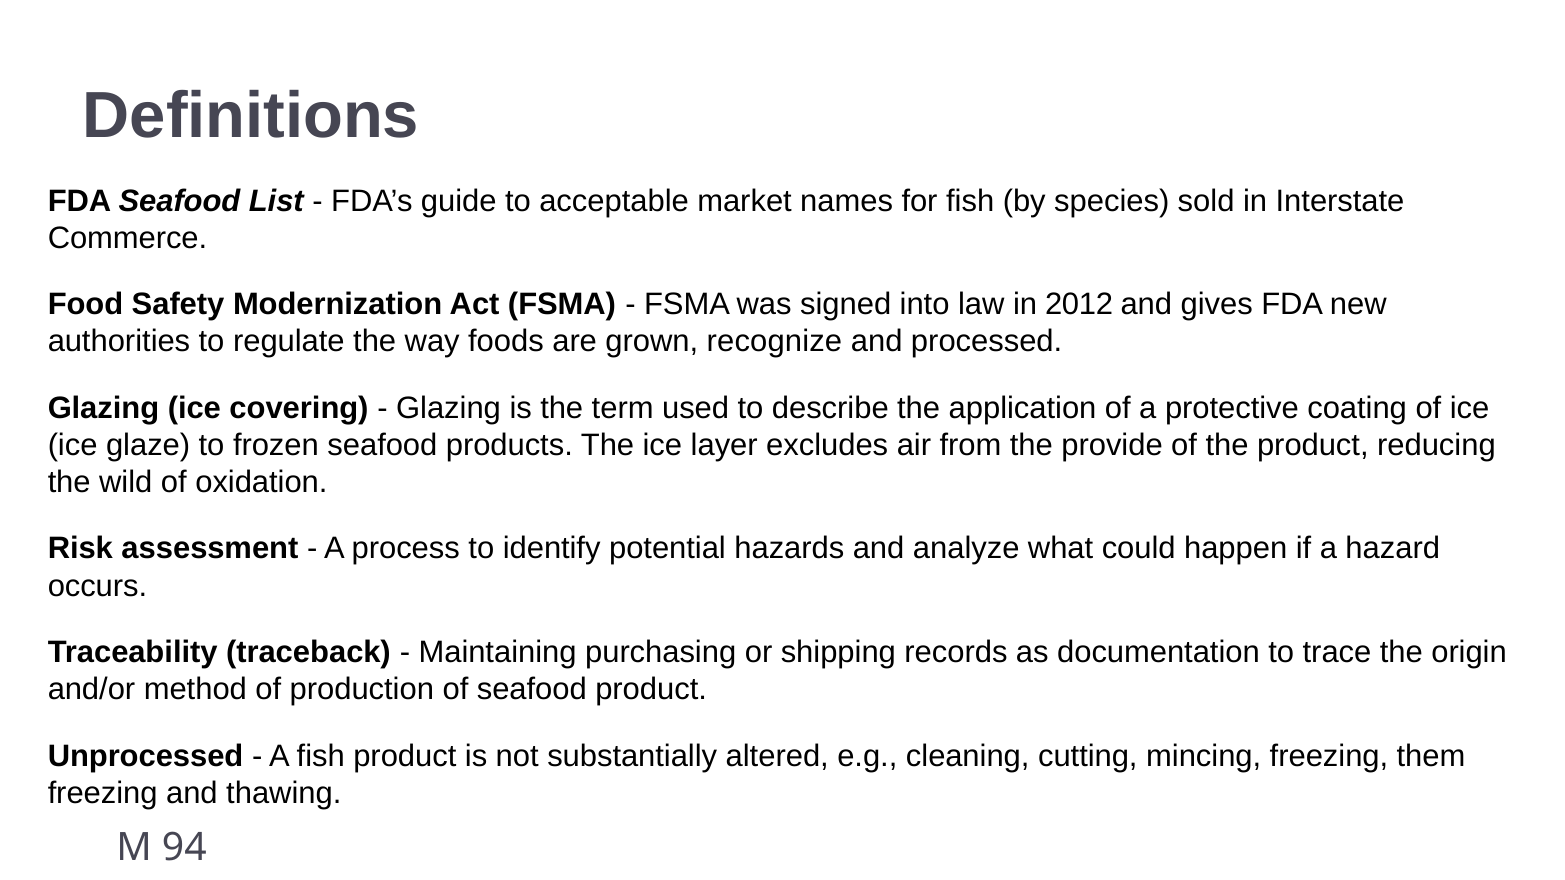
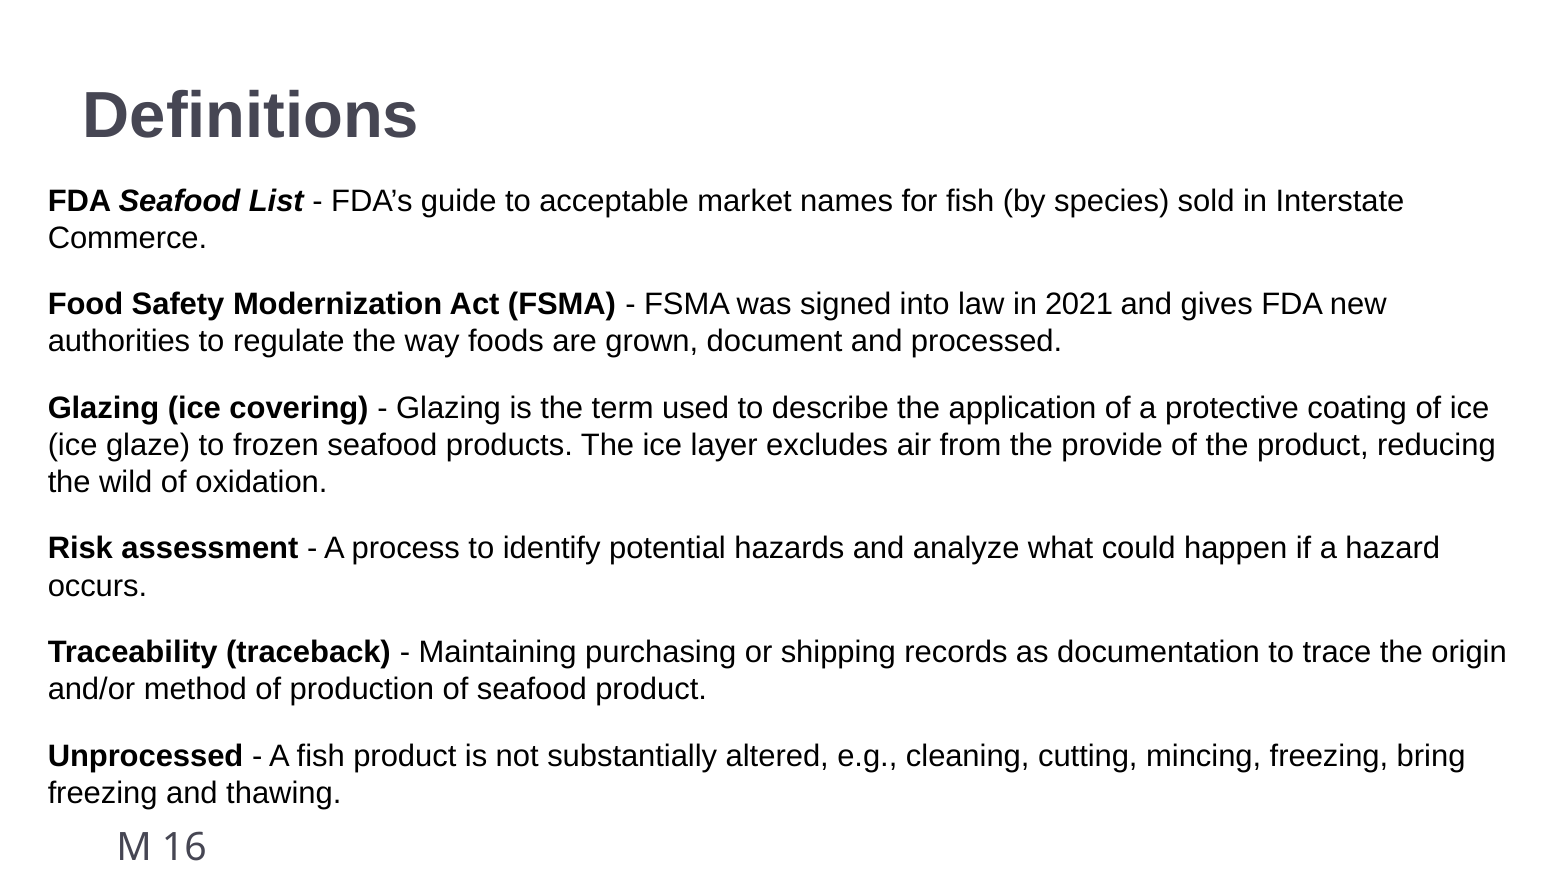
2012: 2012 -> 2021 (1079, 305)
recognize: recognize -> document (775, 342)
them: them -> bring (1431, 756)
94: 94 -> 16 (184, 848)
